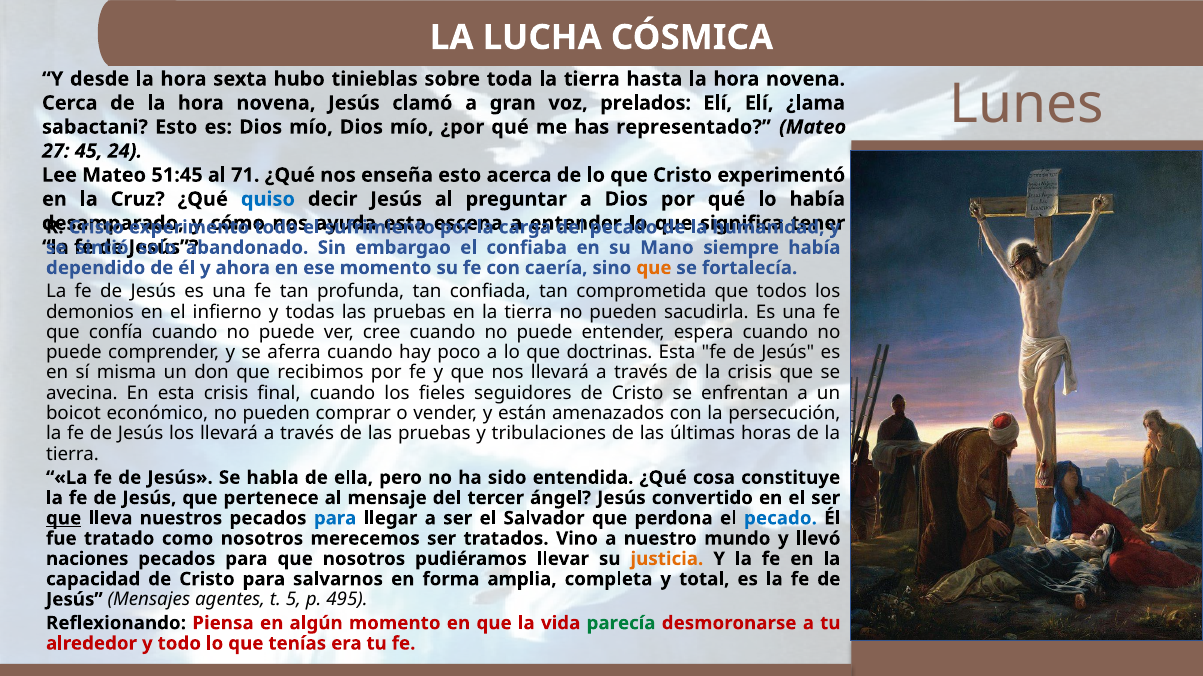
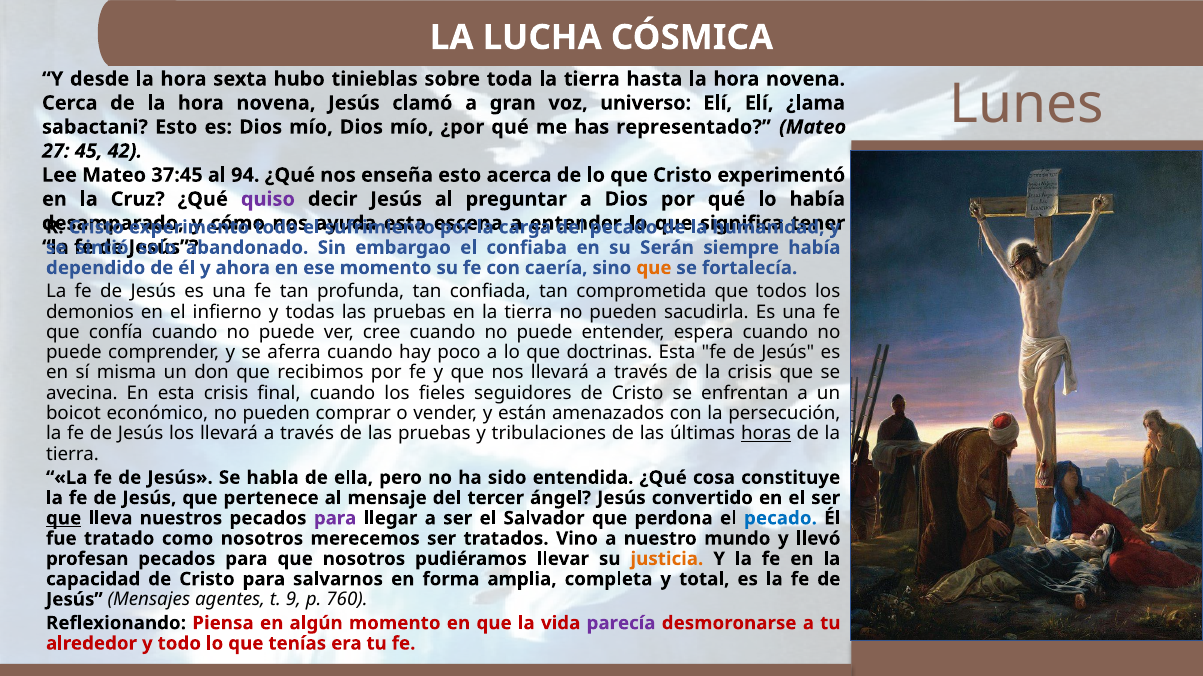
prelados: prelados -> universo (646, 103)
24: 24 -> 42 (125, 151)
51:45: 51:45 -> 37:45 (177, 175)
71: 71 -> 94 (245, 175)
quiso colour: blue -> purple (268, 199)
Mano: Mano -> Serán (667, 248)
horas underline: none -> present (766, 434)
para colour: blue -> purple (335, 519)
naciones: naciones -> profesan (87, 559)
5: 5 -> 9 (293, 600)
495: 495 -> 760 (347, 600)
parecía colour: green -> purple (621, 624)
